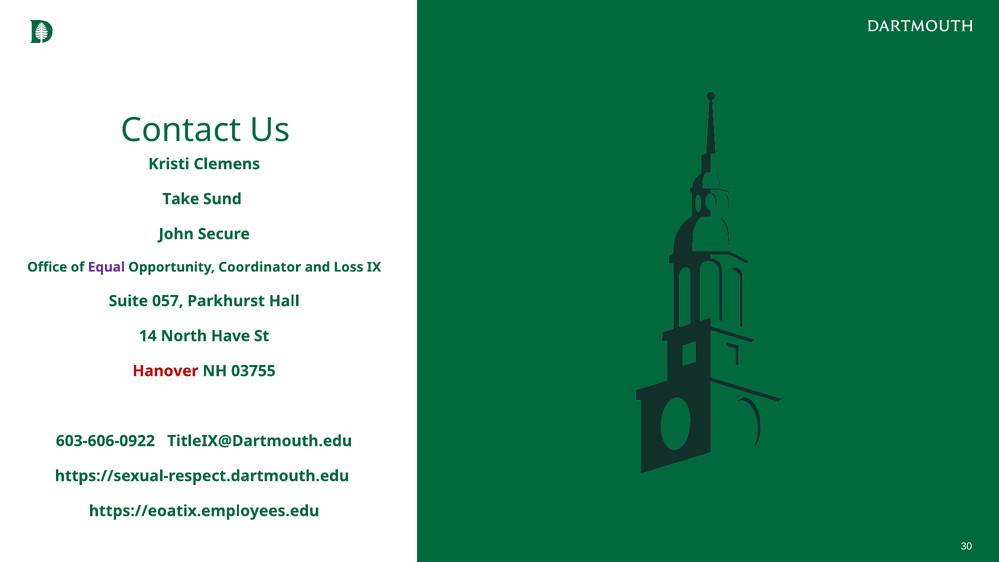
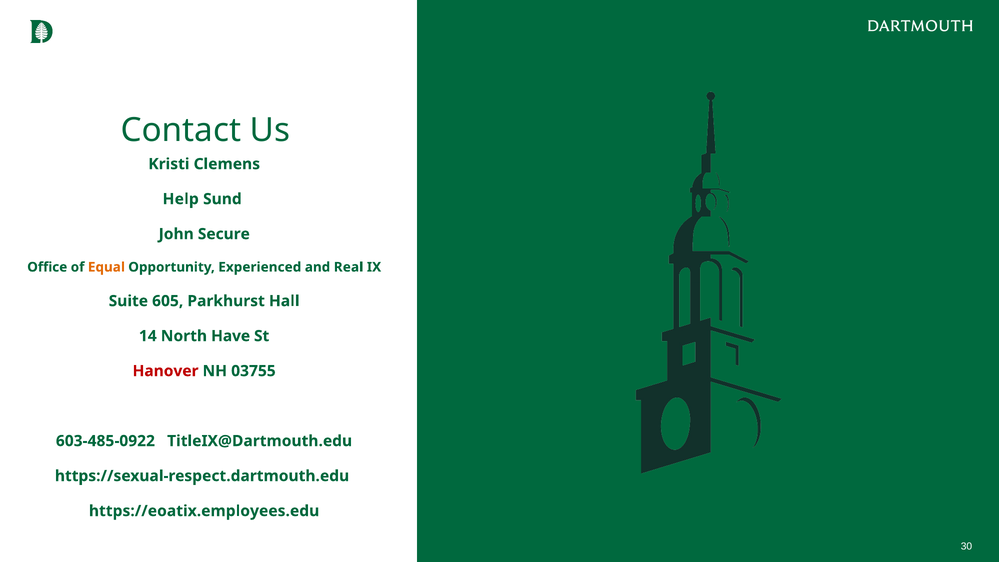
Take: Take -> Help (181, 199)
Equal colour: purple -> orange (106, 267)
Coordinator: Coordinator -> Experienced (260, 267)
Loss: Loss -> Real (349, 267)
057: 057 -> 605 (168, 301)
603-606-0922: 603-606-0922 -> 603-485-0922 (105, 441)
